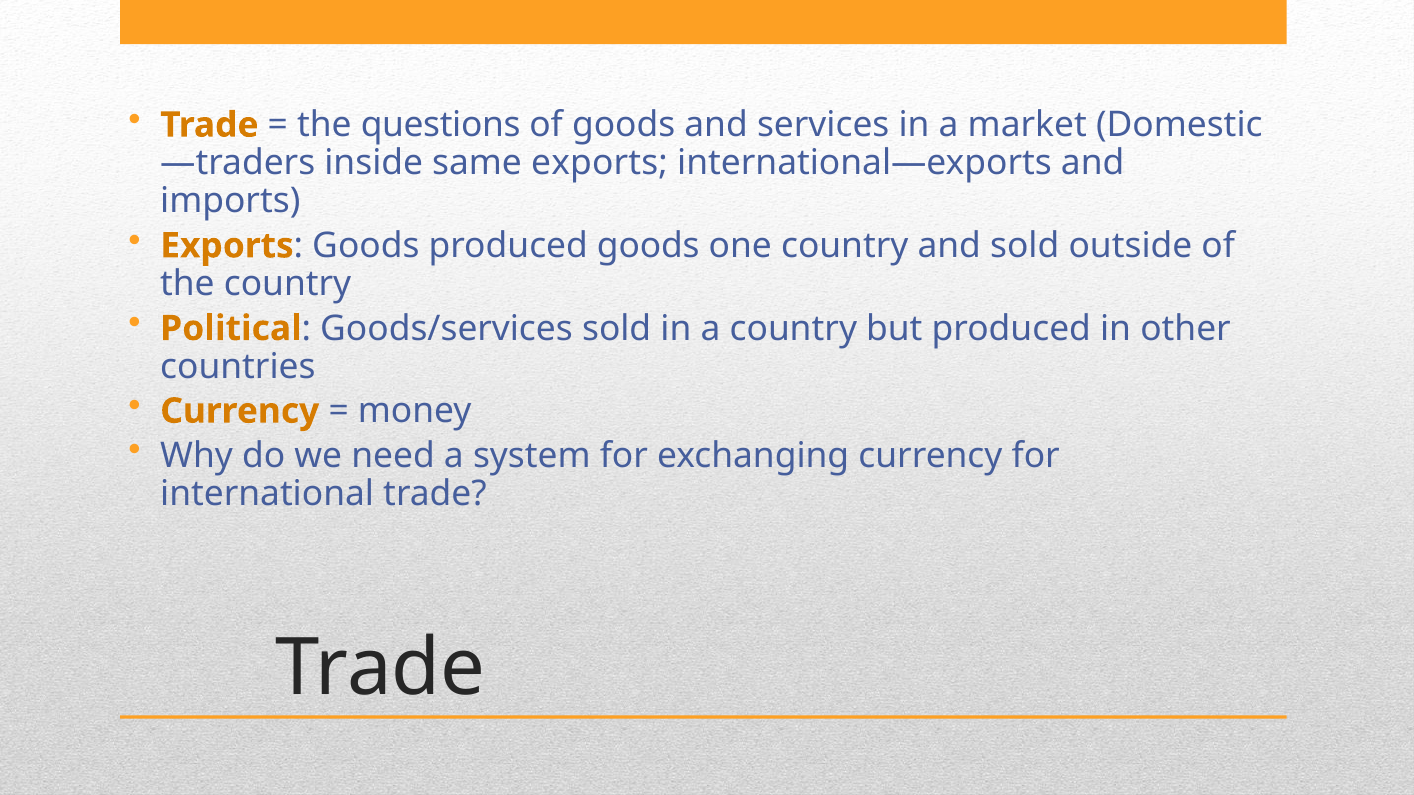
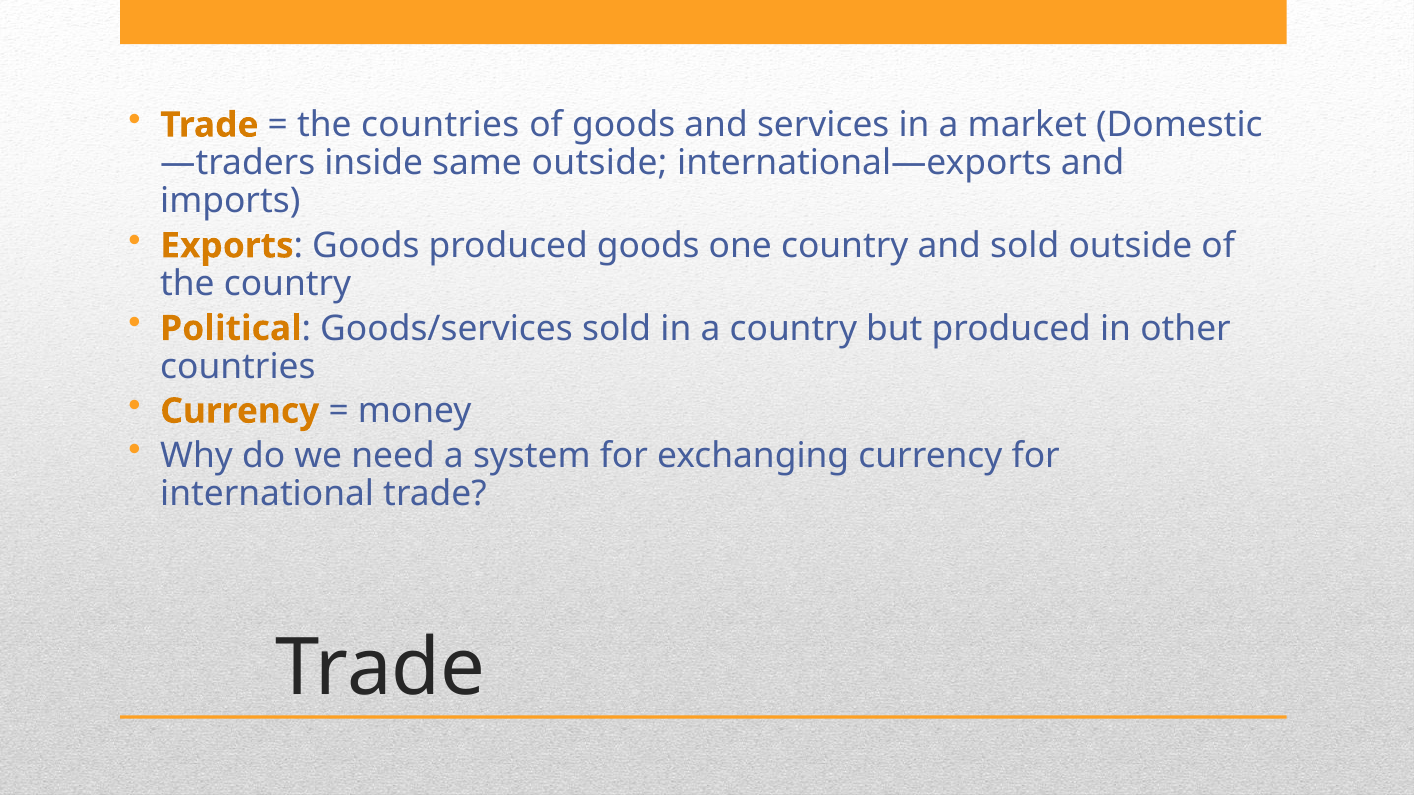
the questions: questions -> countries (440, 125)
same exports: exports -> outside (599, 163)
